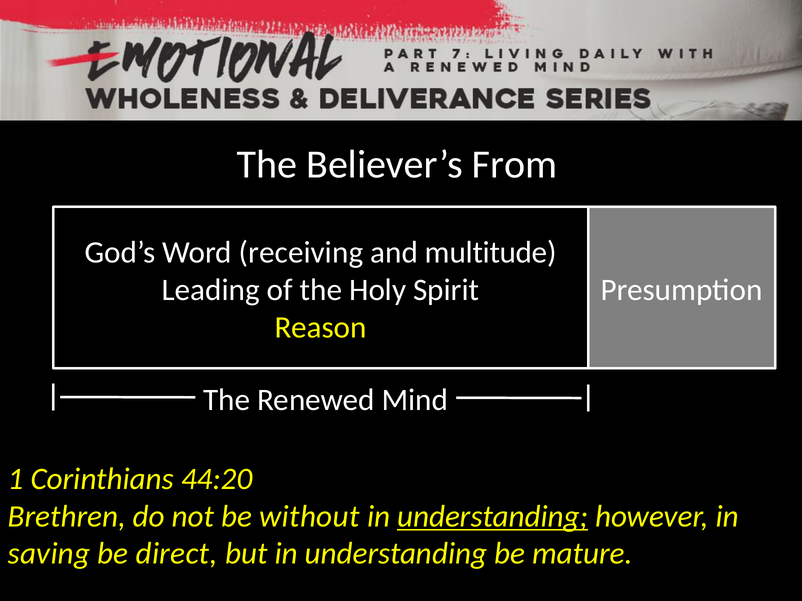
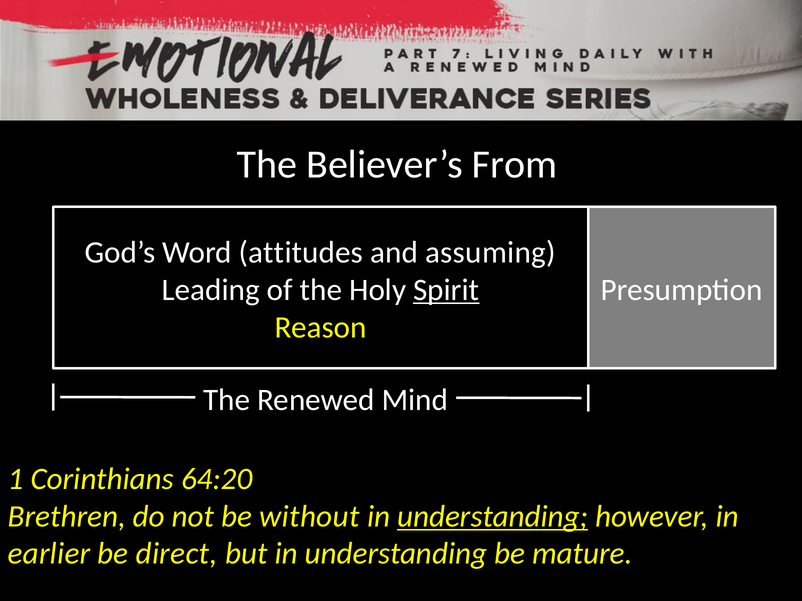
receiving: receiving -> attitudes (301, 253)
multitude: multitude -> assuming (491, 253)
Spirit underline: none -> present (446, 290)
44:20: 44:20 -> 64:20 (217, 479)
saving: saving -> earlier (49, 554)
